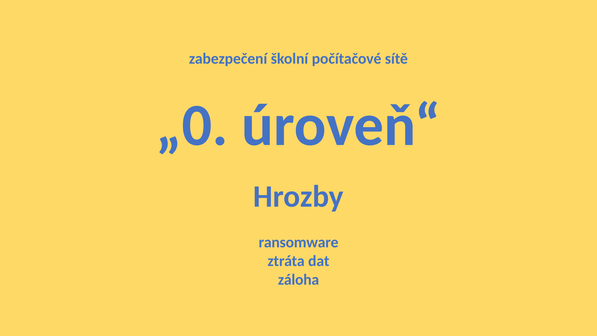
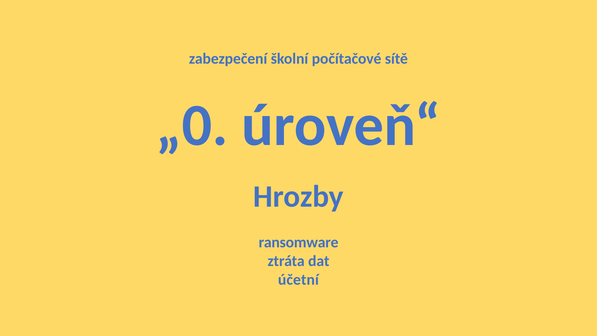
záloha: záloha -> účetní (298, 279)
